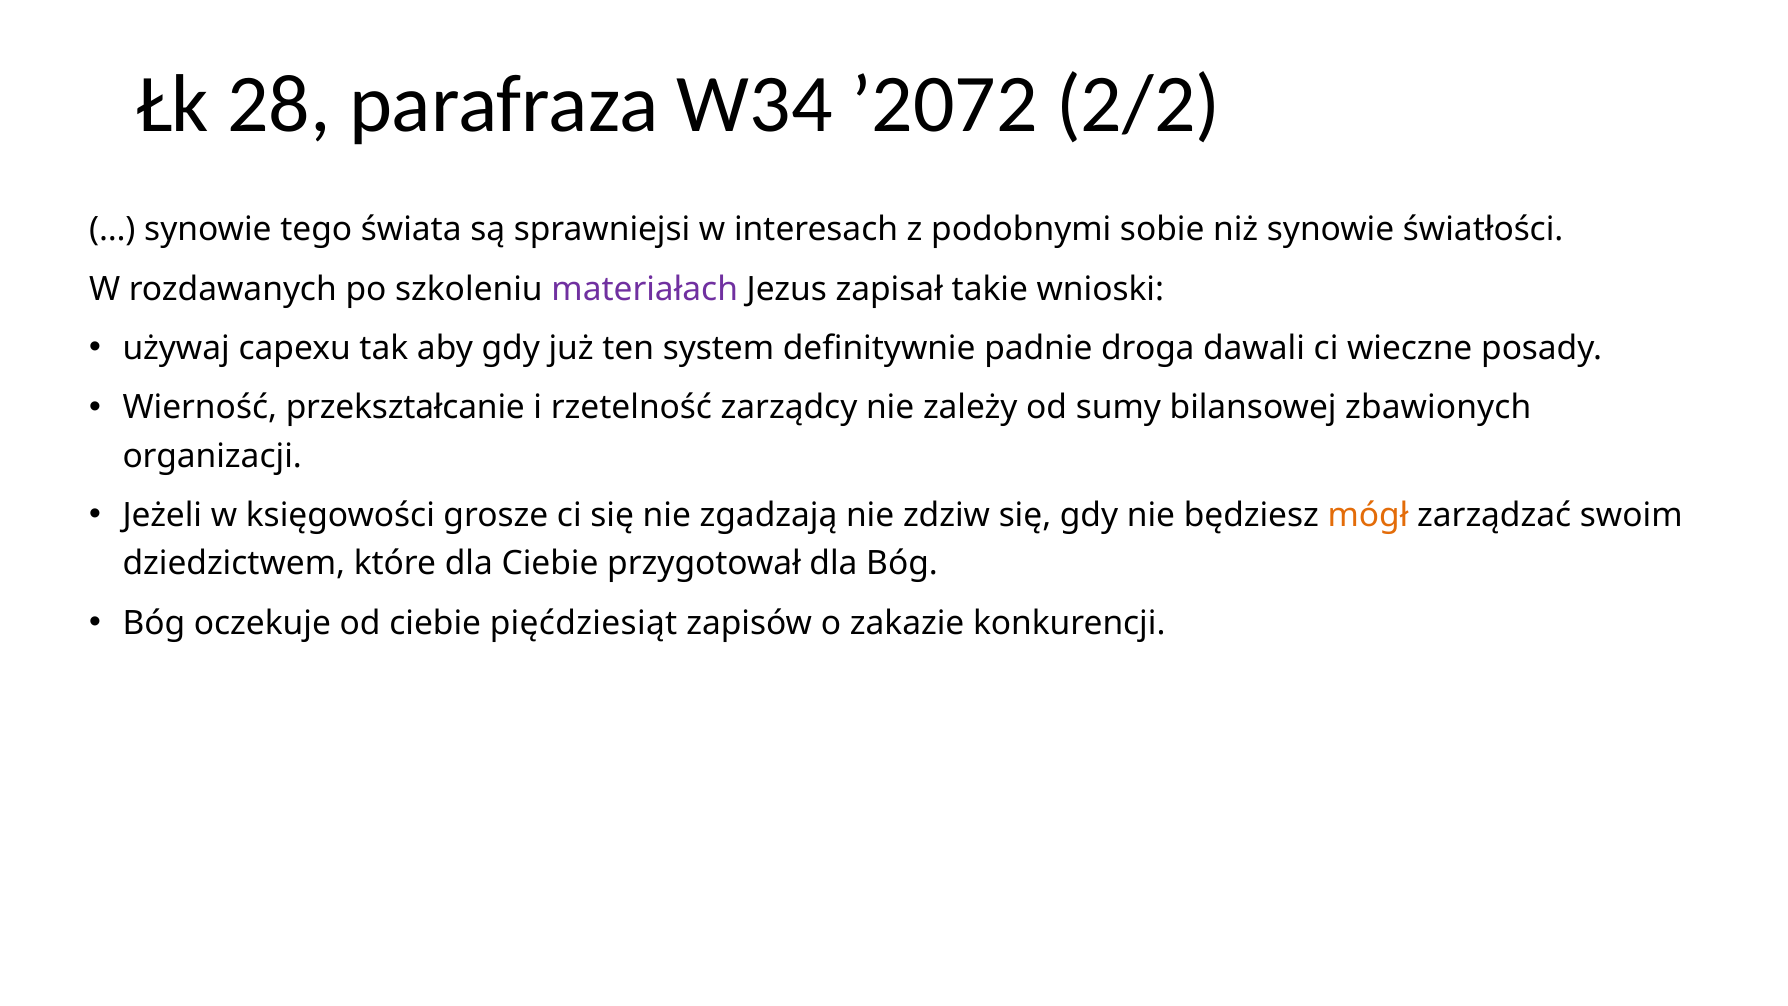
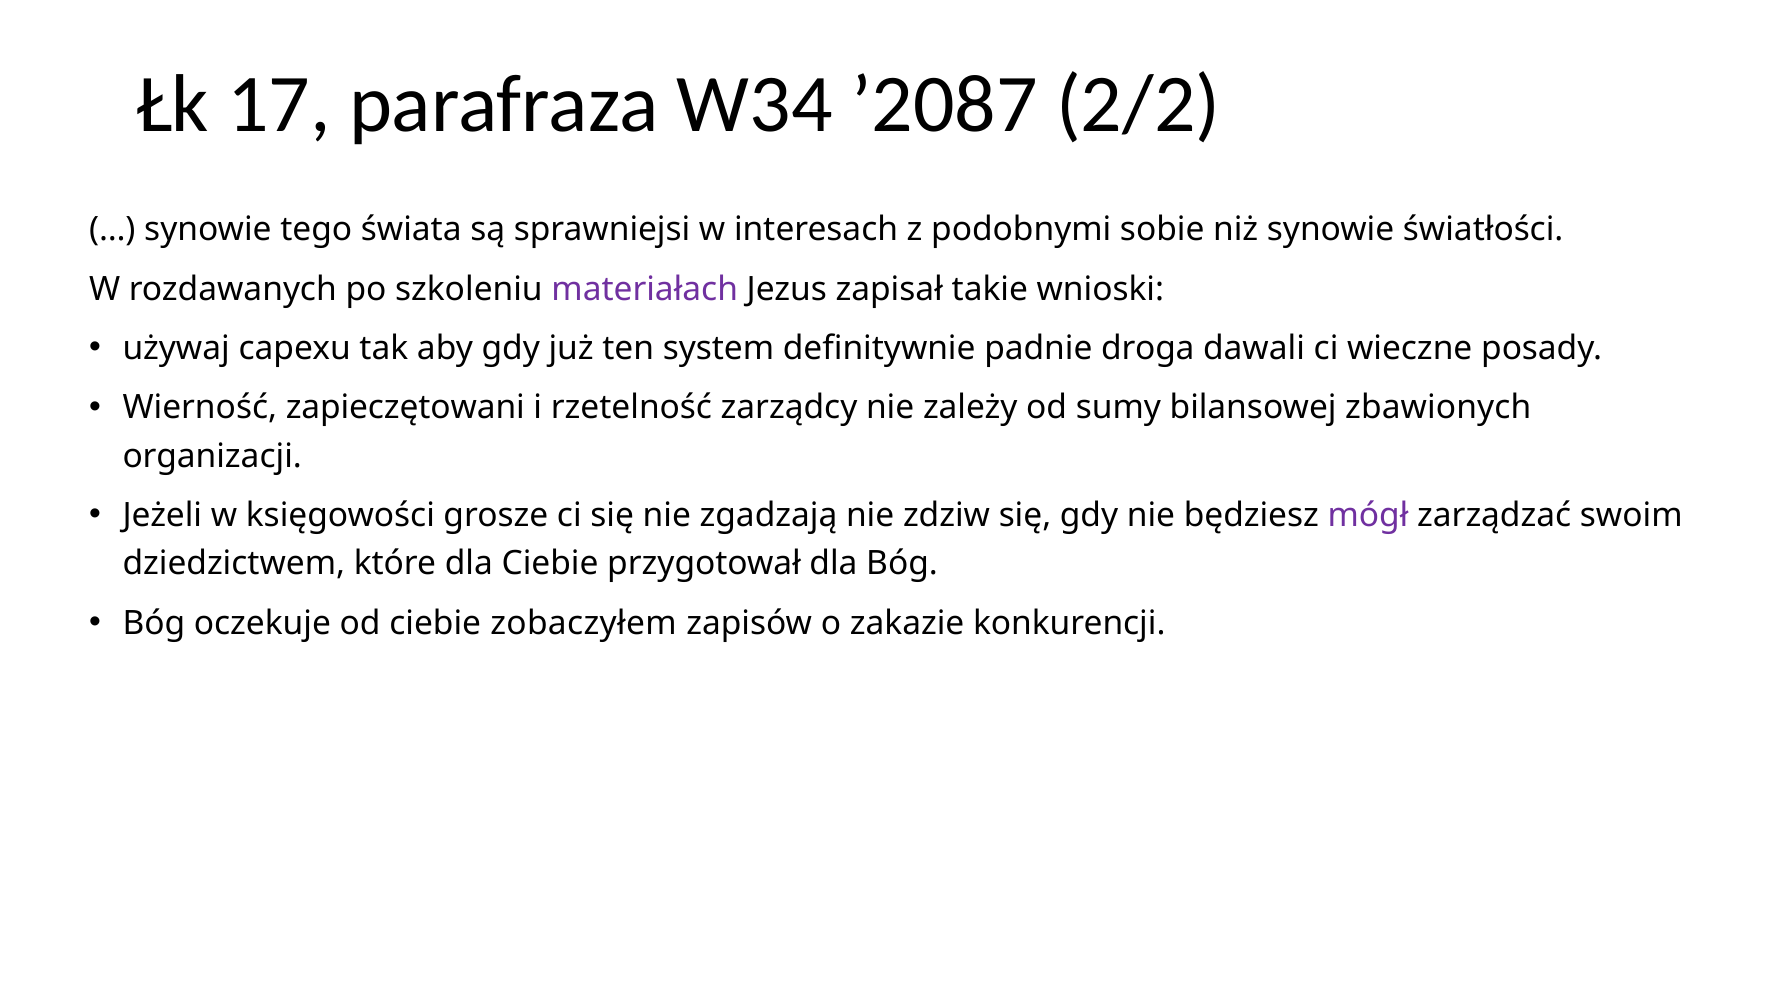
28: 28 -> 17 (279, 104)
’2072: ’2072 -> ’2087 (945, 104)
przekształcanie: przekształcanie -> zapieczętowani (405, 408)
mógł colour: orange -> purple (1368, 515)
pięćdziesiąt: pięćdziesiąt -> zobaczyłem (584, 623)
